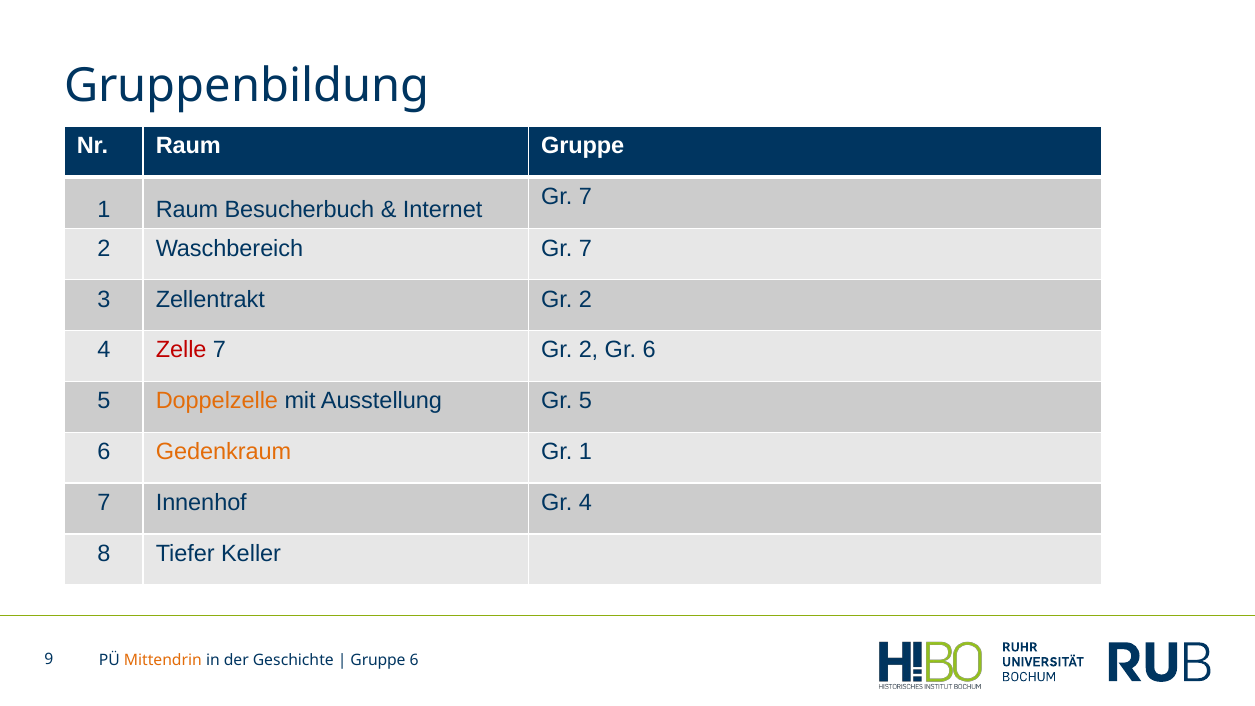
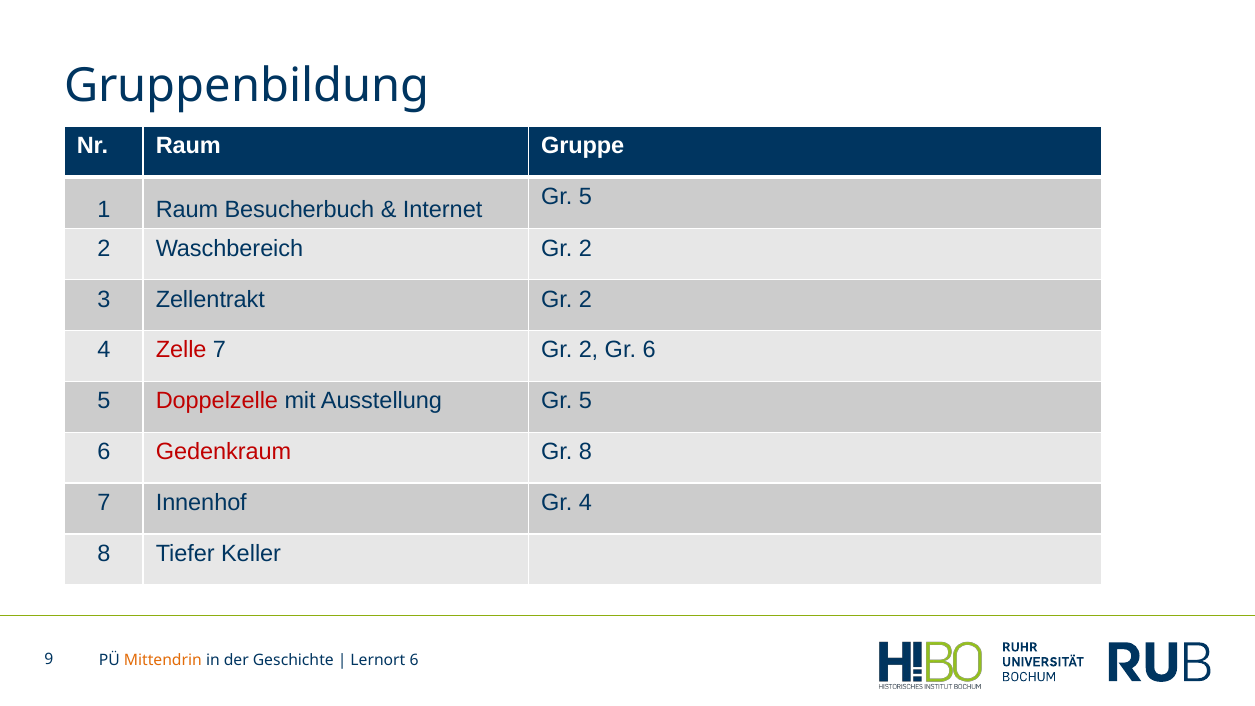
7: 7 -> 5 (585, 196)
Waschbereich Gr 7: 7 -> 2 (585, 248)
Doppelzelle colour: orange -> red (217, 401)
Gedenkraum colour: orange -> red (224, 452)
Gr 1: 1 -> 8 (585, 452)
Gruppe: Gruppe -> Lernort (378, 661)
